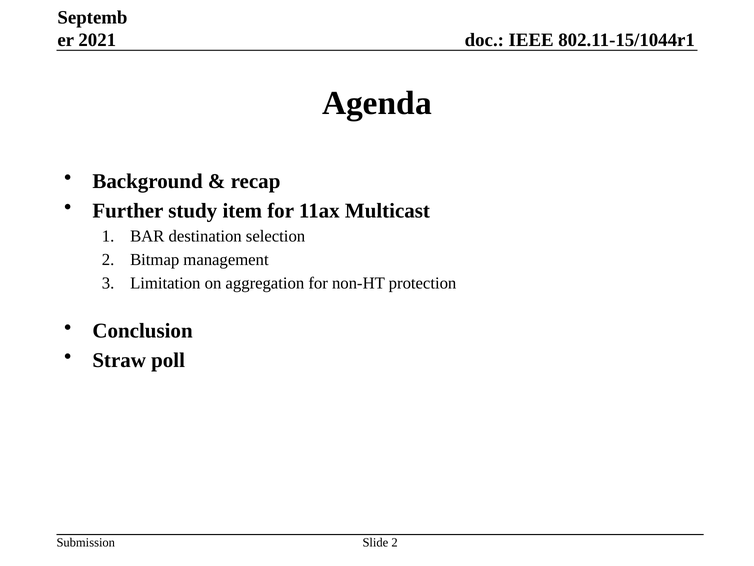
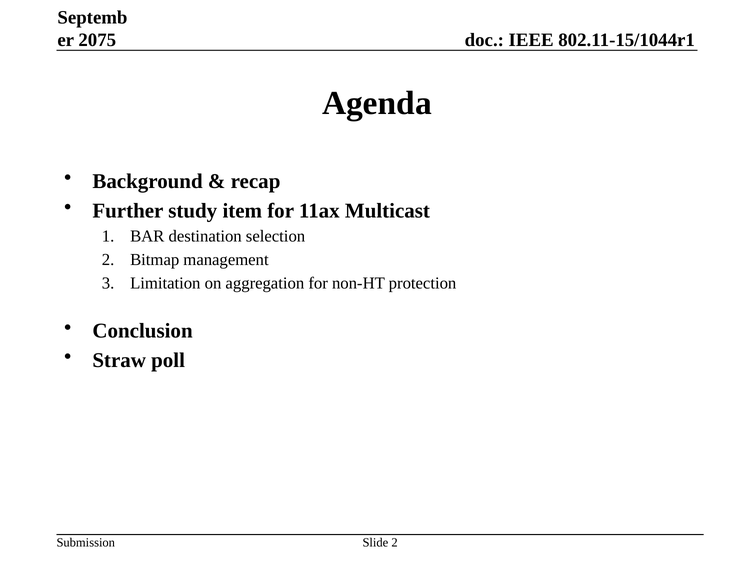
2021: 2021 -> 2075 (97, 40)
